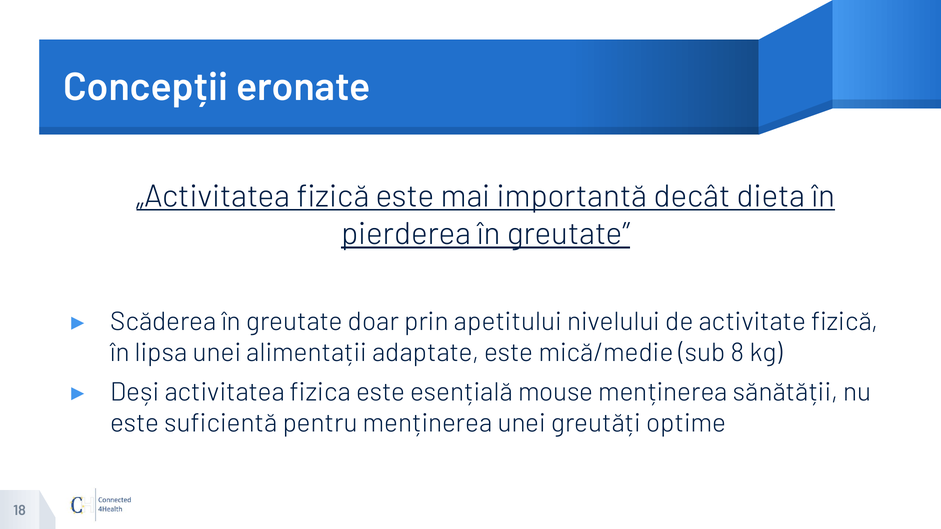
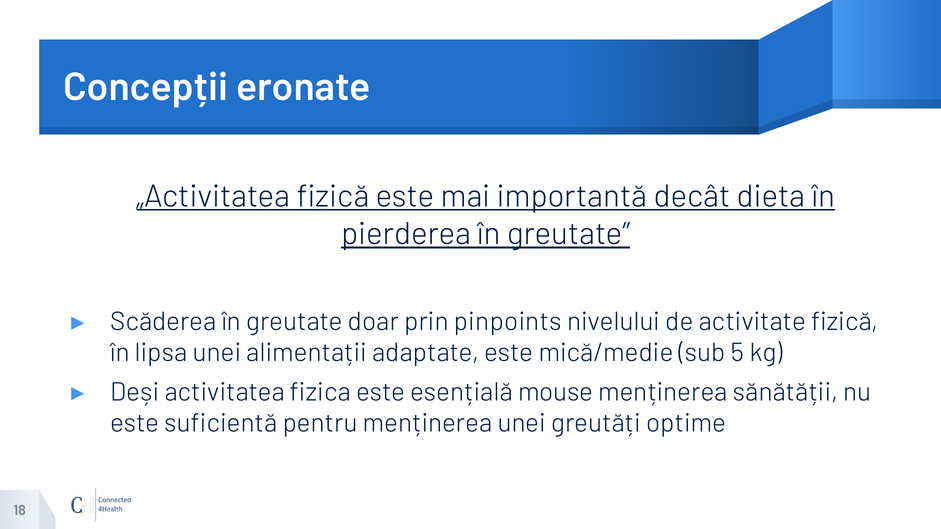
apetitului: apetitului -> pinpoints (508, 322)
8: 8 -> 5 (738, 353)
